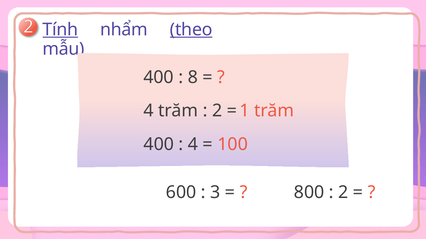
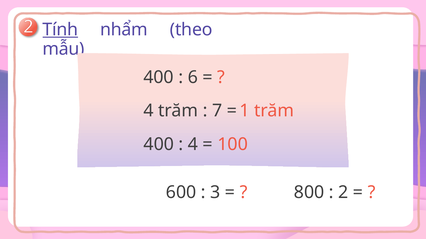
theo underline: present -> none (191, 30)
8: 8 -> 6 (193, 77)
2: 2 -> 7 (217, 111)
